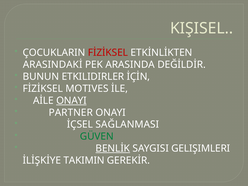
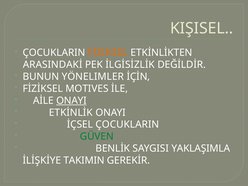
FİZİKSEL colour: red -> orange (108, 53)
ARASINDA: ARASINDA -> İLGİSİZLİK (130, 65)
ETKILIDIRLER: ETKILIDIRLER -> YÖNELIMLER (93, 77)
PARTNER: PARTNER -> ETKİNLİK (71, 113)
İÇSEL SAĞLANMASI: SAĞLANMASI -> ÇOCUKLARIN (127, 125)
BENLİK underline: present -> none (113, 148)
GELIŞIMLERI: GELIŞIMLERI -> YAKLAŞIMLA (201, 148)
